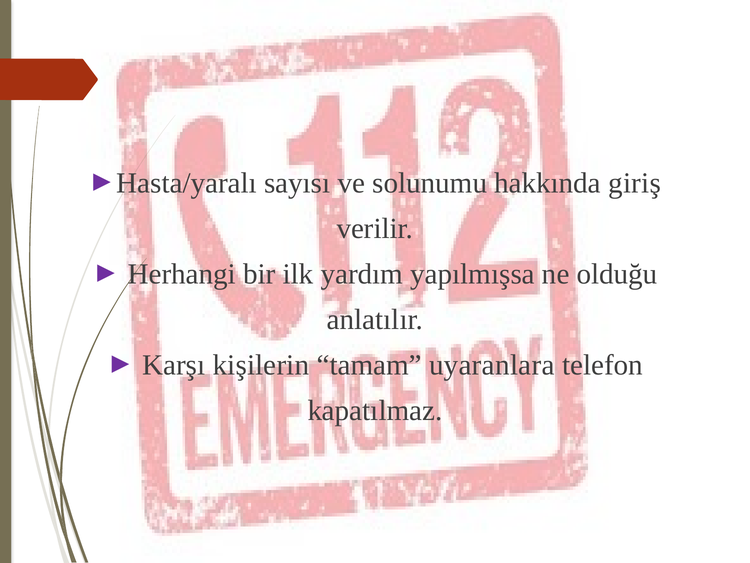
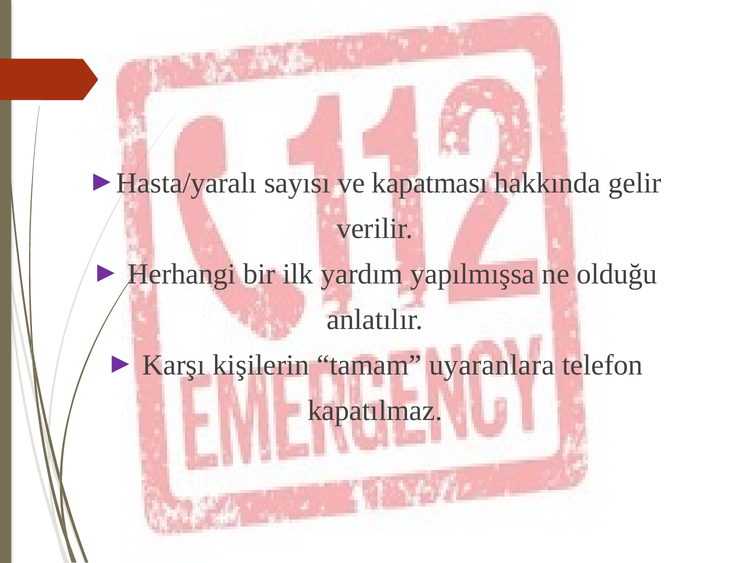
solunumu: solunumu -> kapatması (430, 183)
giriş: giriş -> gelir (635, 183)
